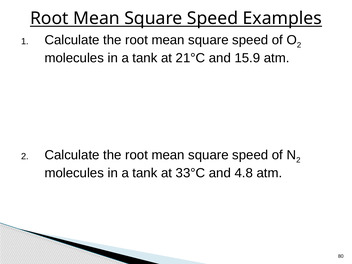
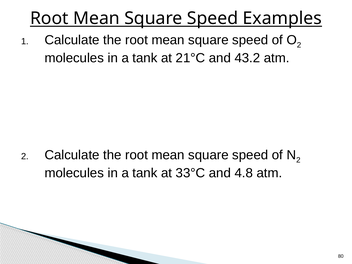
15.9: 15.9 -> 43.2 (247, 58)
